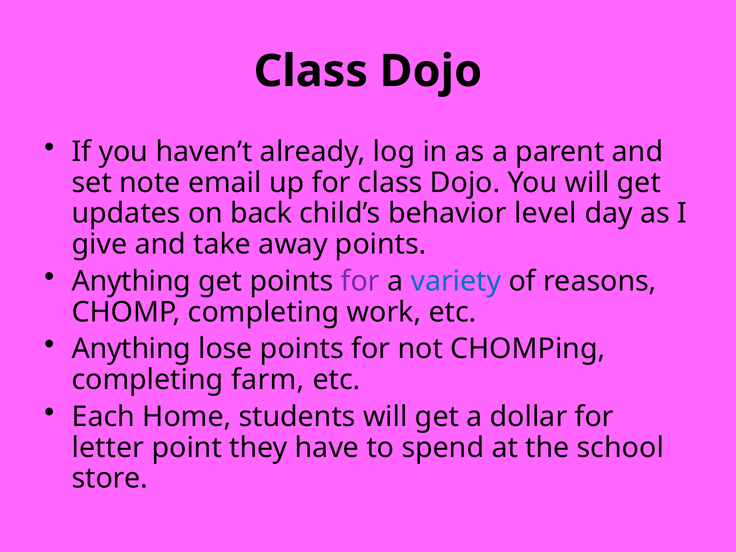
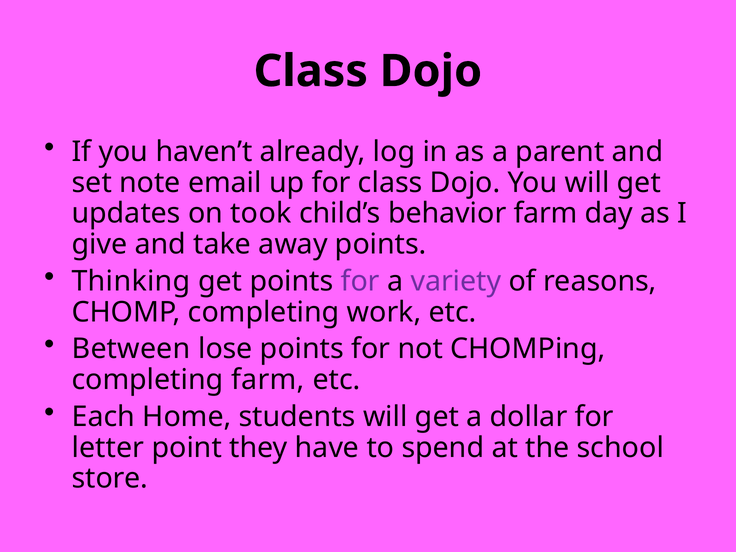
back: back -> took (261, 213)
behavior level: level -> farm (546, 213)
Anything: Anything -> Thinking (131, 281)
variety colour: blue -> purple (456, 281)
Anything: Anything -> Between (131, 349)
